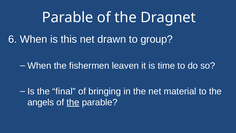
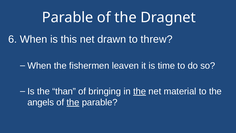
group: group -> threw (157, 39)
final: final -> than (64, 91)
the underline: none -> present (140, 91)
